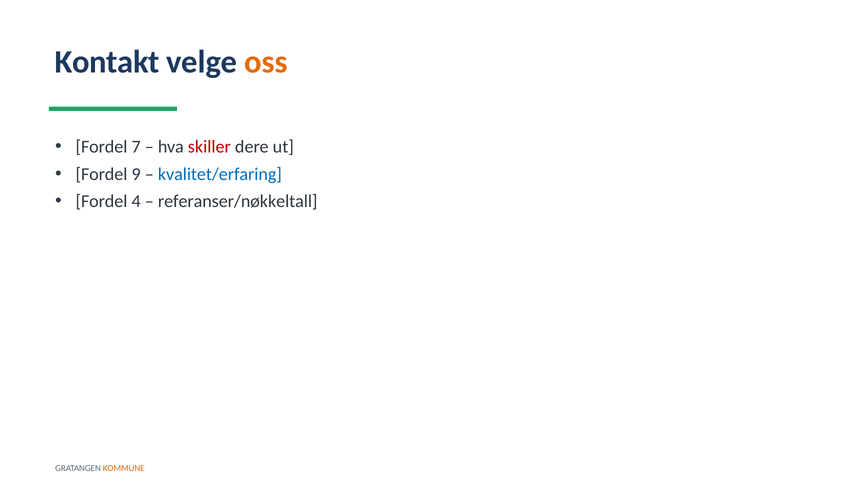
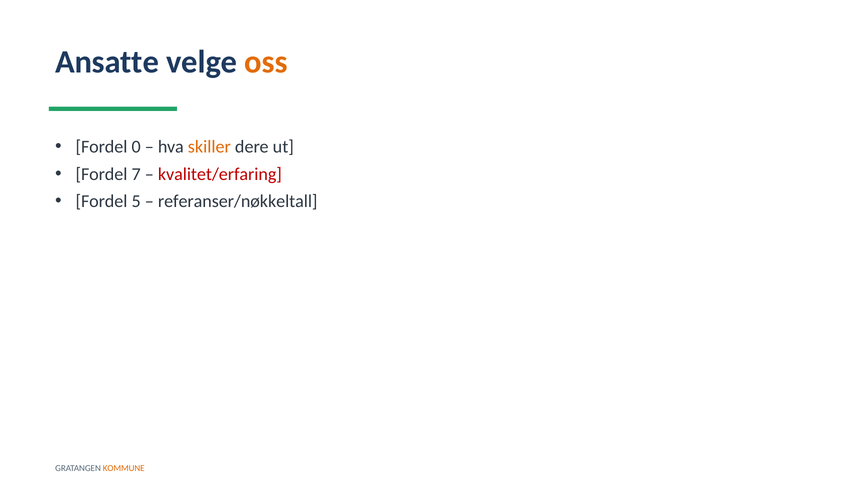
Kontakt: Kontakt -> Ansatte (107, 62)
7: 7 -> 0 (136, 147)
skiller colour: red -> orange (209, 147)
9: 9 -> 7 (136, 174)
kvalitet/erfaring colour: blue -> red (220, 174)
4: 4 -> 5 (136, 201)
